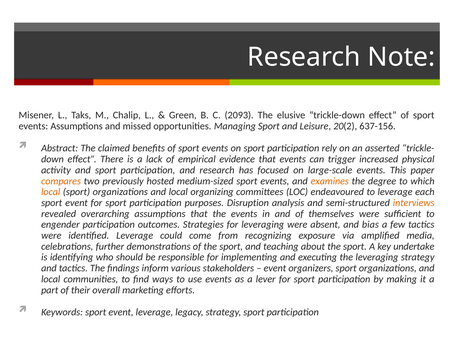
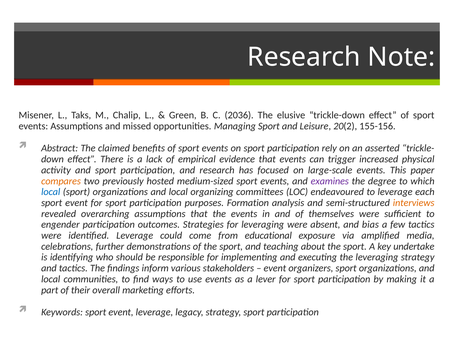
2093: 2093 -> 2036 (239, 115)
637-156: 637-156 -> 155-156 (377, 126)
examines colour: orange -> purple (330, 181)
local colour: orange -> blue (51, 192)
Disruption: Disruption -> Formation (248, 203)
recognizing: recognizing -> educational (268, 235)
